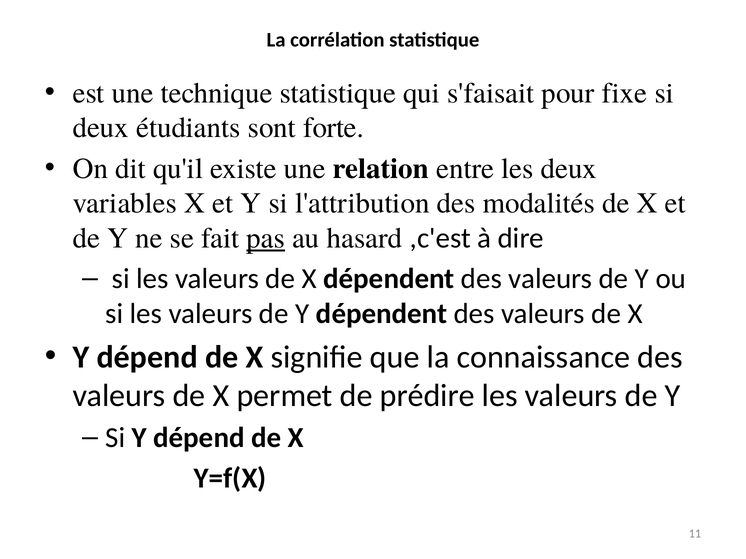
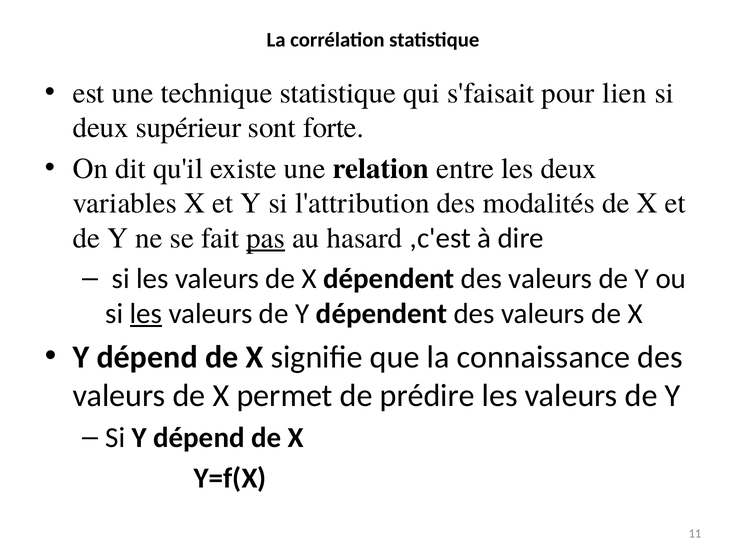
fixe: fixe -> lien (624, 93)
étudiants: étudiants -> supérieur (188, 128)
les underline: none -> present (146, 314)
